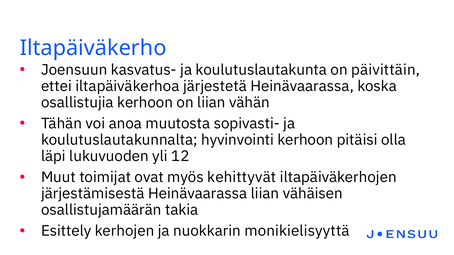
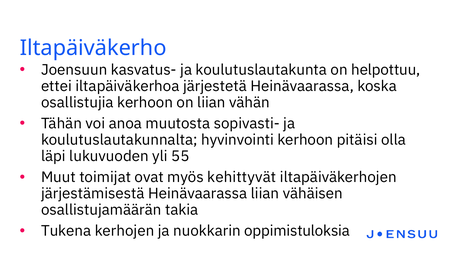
päivittäin: päivittäin -> helpottuu (386, 70)
12: 12 -> 55 (180, 156)
Esittely: Esittely -> Tukena (66, 231)
monikielisyyttä: monikielisyyttä -> oppimistuloksia (297, 231)
